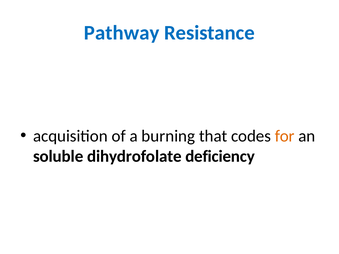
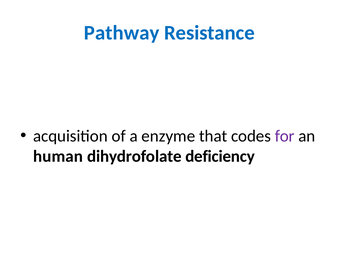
burning: burning -> enzyme (168, 136)
for colour: orange -> purple (285, 136)
soluble: soluble -> human (58, 156)
